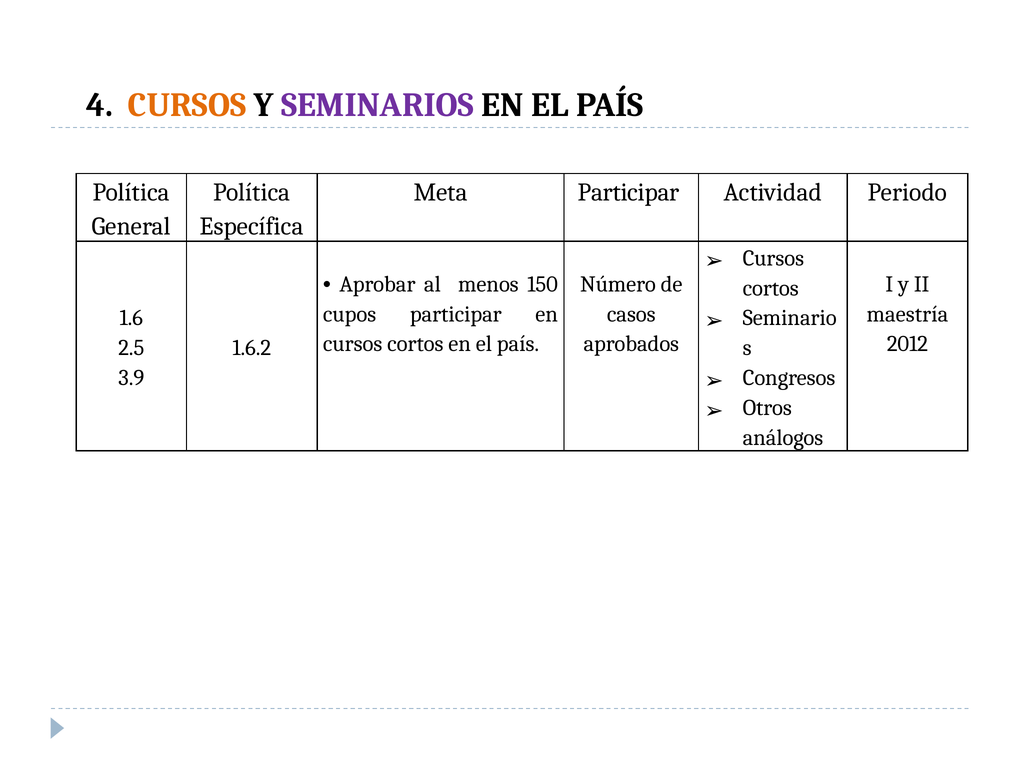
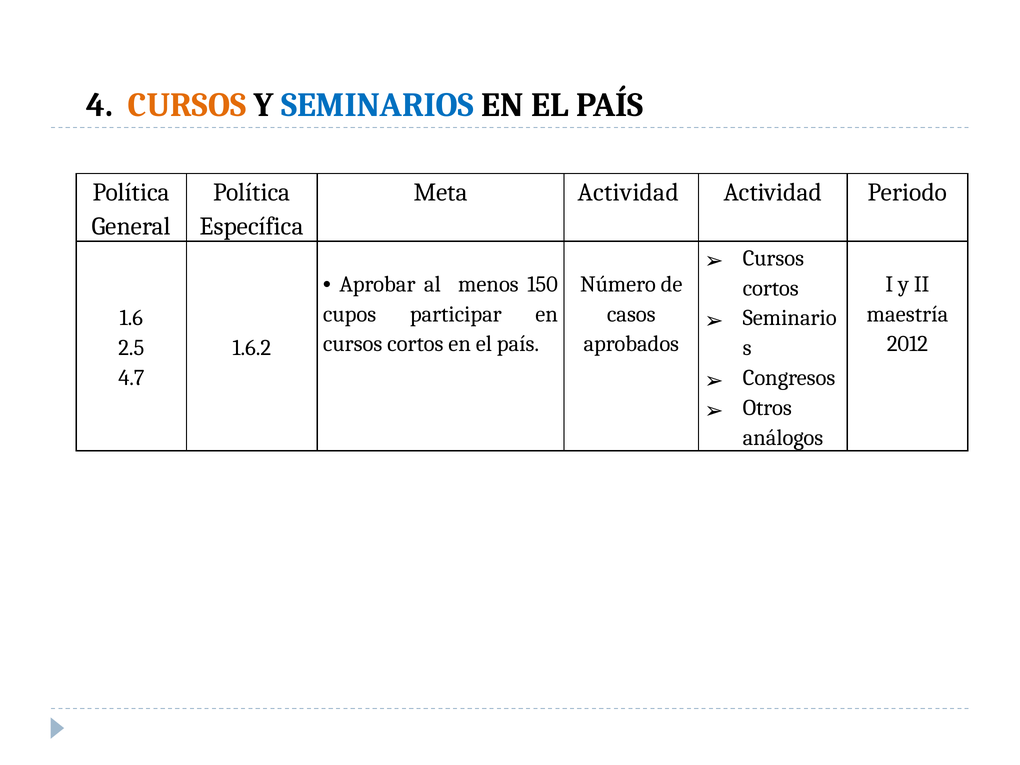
SEMINARIOS colour: purple -> blue (377, 105)
Meta Participar: Participar -> Actividad (628, 193)
3.9: 3.9 -> 4.7 (131, 378)
